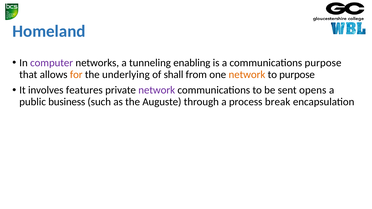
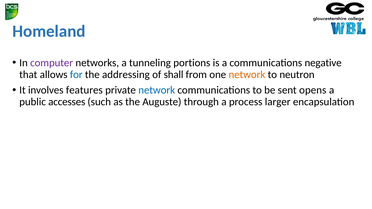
enabling: enabling -> portions (192, 63)
communications purpose: purpose -> negative (323, 63)
for colour: orange -> blue (76, 75)
underlying: underlying -> addressing (126, 75)
to purpose: purpose -> neutron (297, 75)
network colour: purple -> blue (157, 90)
business: business -> accesses (67, 102)
break: break -> larger (278, 102)
